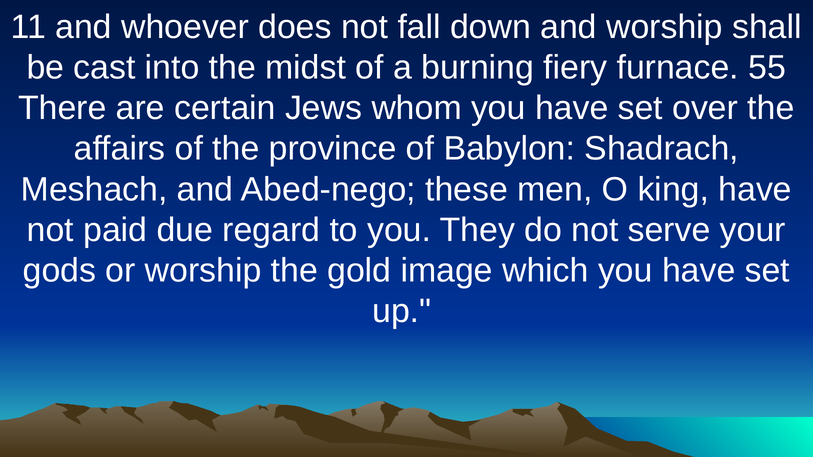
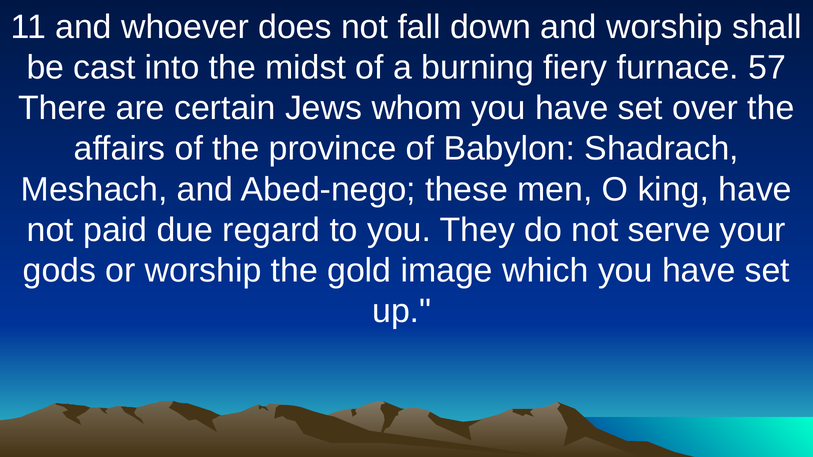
55: 55 -> 57 (767, 68)
